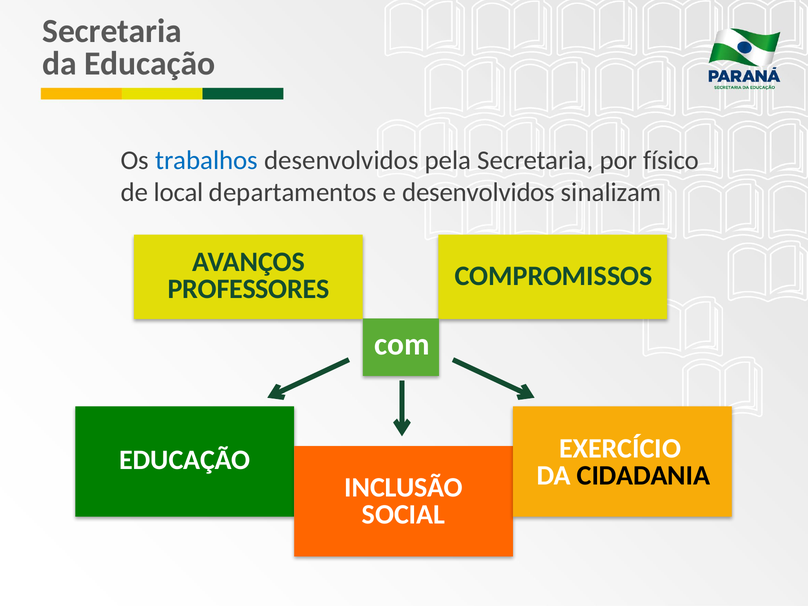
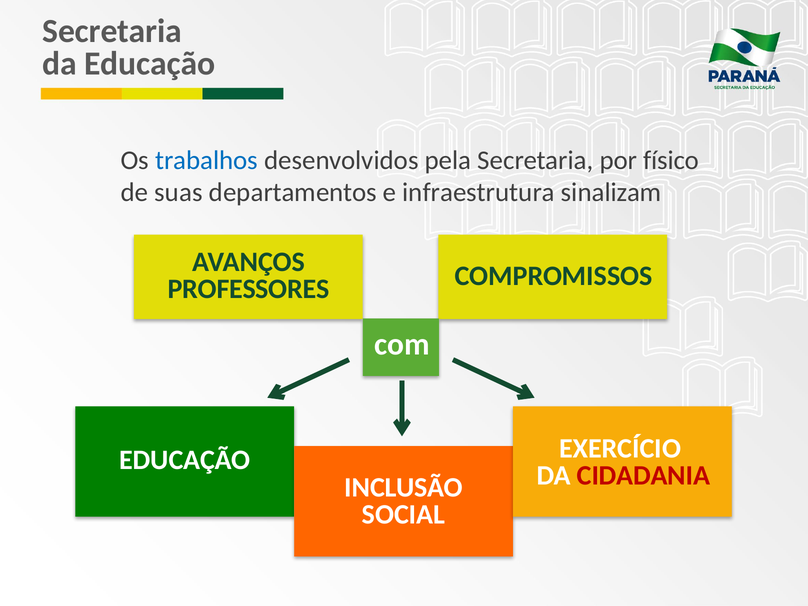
local: local -> suas (178, 193)
e desenvolvidos: desenvolvidos -> infraestrutura (479, 193)
CIDADANIA colour: black -> red (643, 475)
